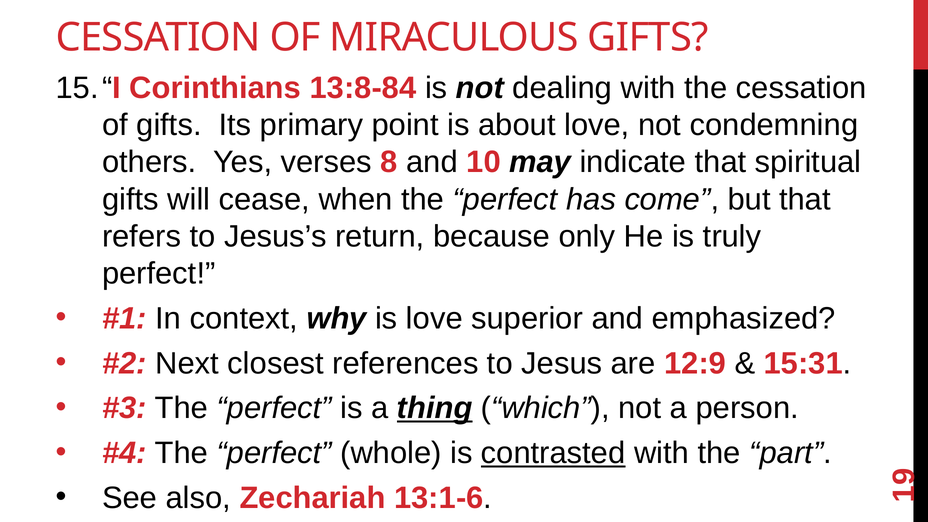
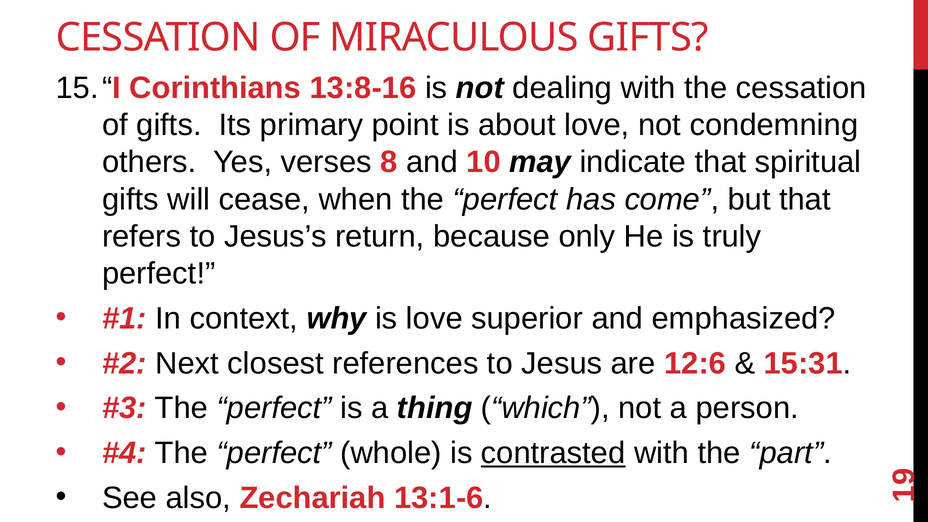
13:8-84: 13:8-84 -> 13:8-16 (363, 88)
12:9: 12:9 -> 12:6 (695, 363)
thing underline: present -> none (435, 408)
